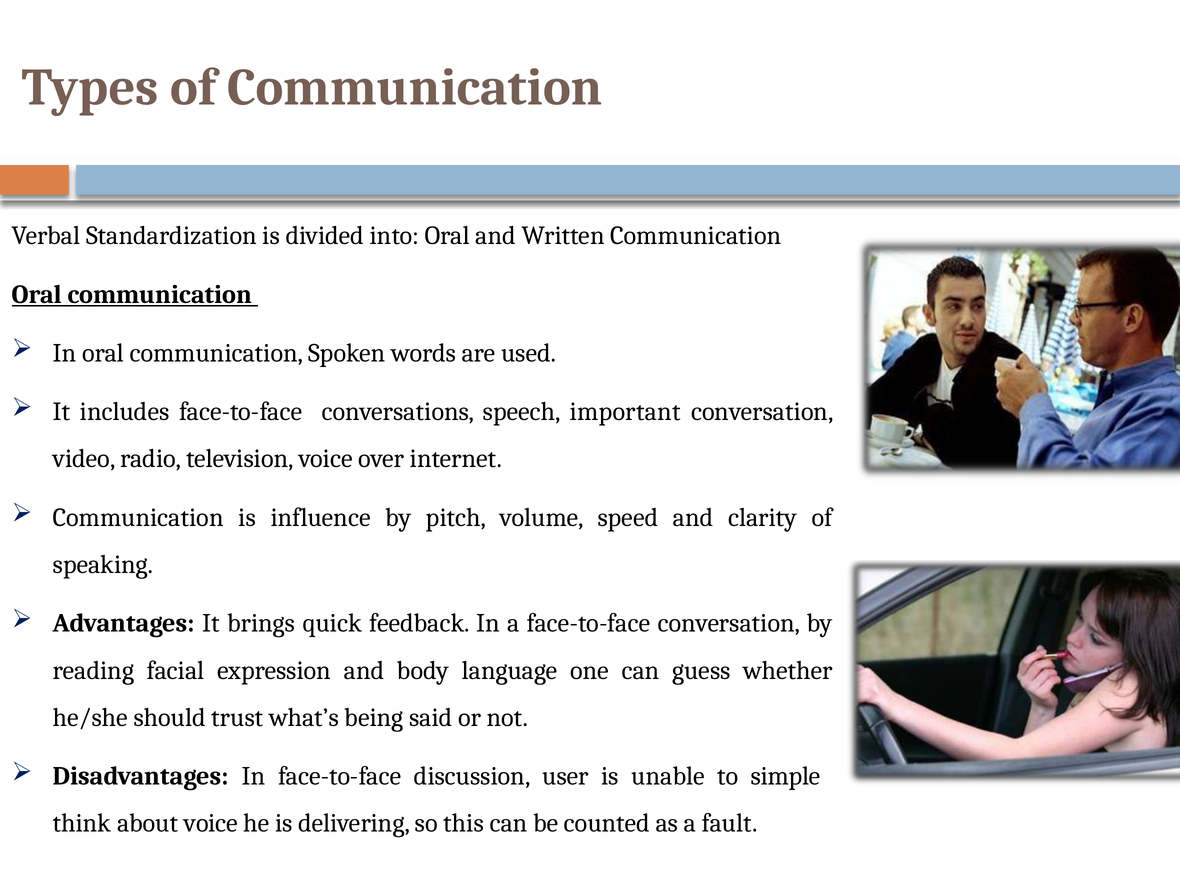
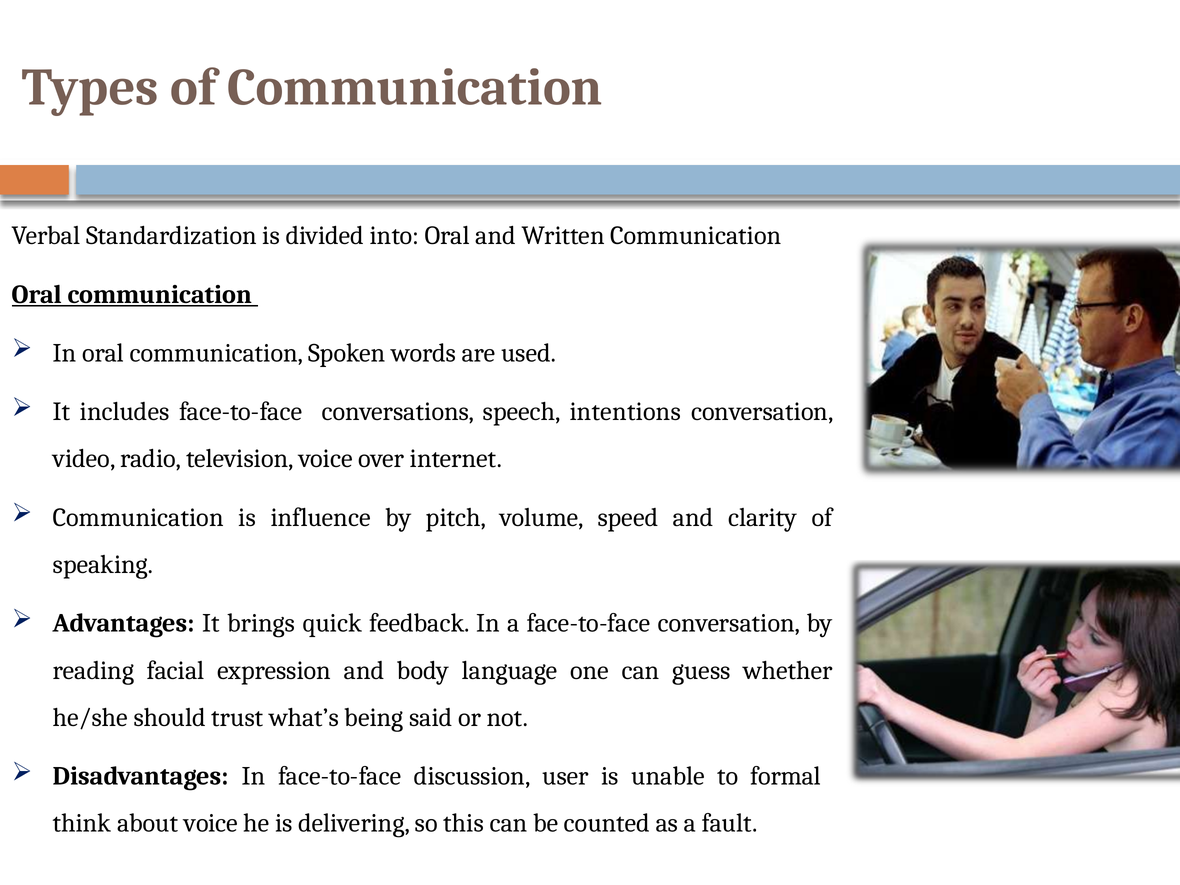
important: important -> intentions (625, 412)
simple: simple -> formal (786, 776)
